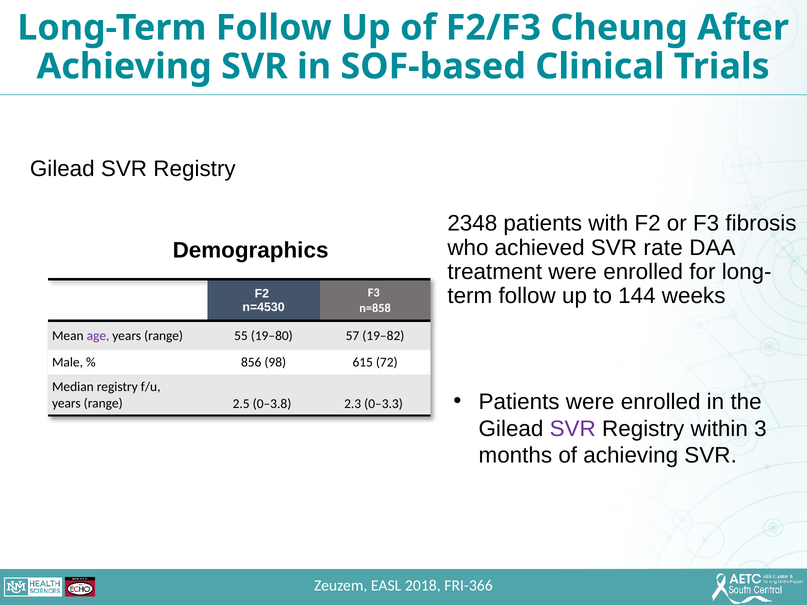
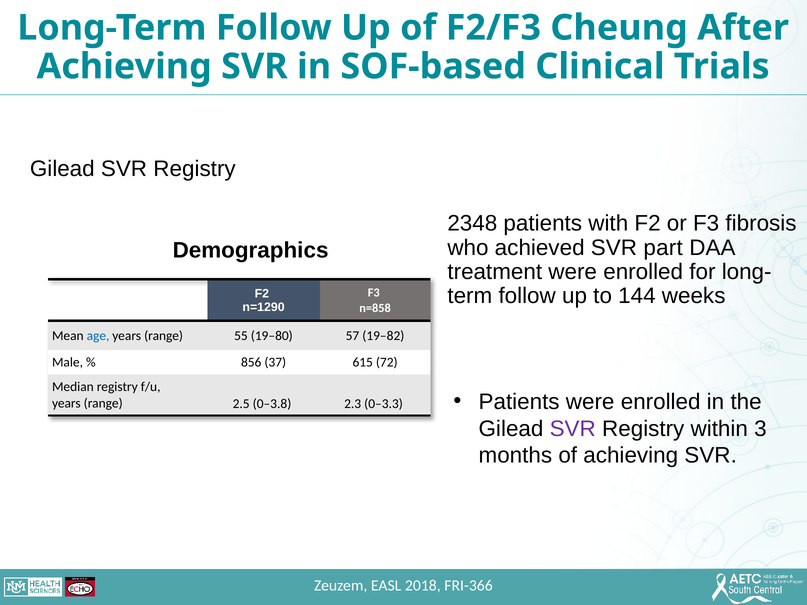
rate: rate -> part (663, 248)
n=4530: n=4530 -> n=1290 (264, 307)
age colour: purple -> blue (98, 336)
98: 98 -> 37 (275, 363)
